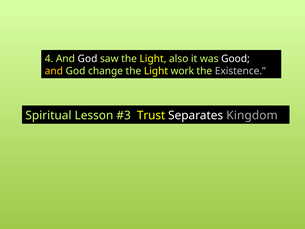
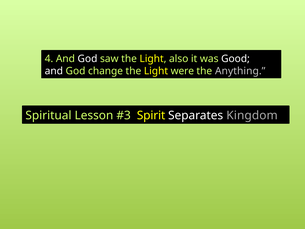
and colour: yellow -> white (54, 71)
work: work -> were (182, 71)
Existence: Existence -> Anything (240, 71)
Trust: Trust -> Spirit (151, 115)
